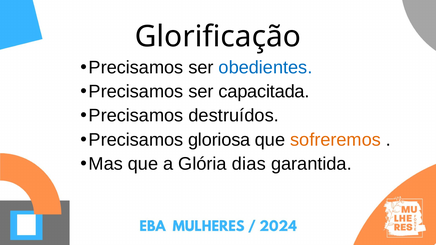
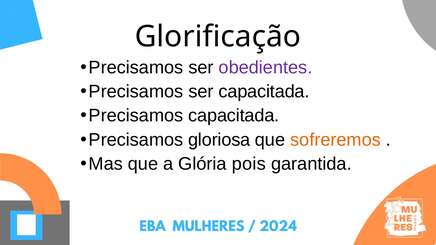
obedientes colour: blue -> purple (266, 67)
Precisamos destruídos: destruídos -> capacitada (234, 116)
dias: dias -> pois (249, 164)
